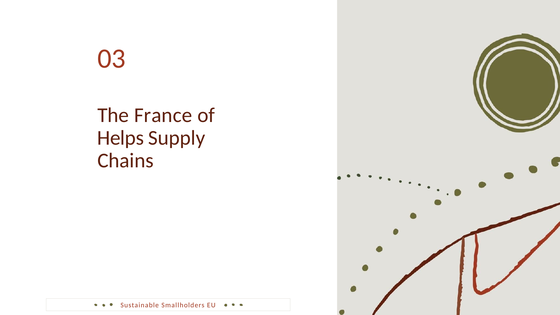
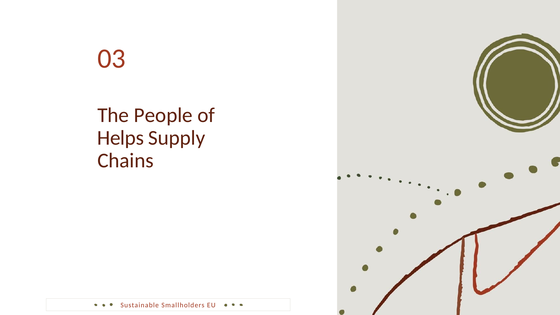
France: France -> People (163, 115)
